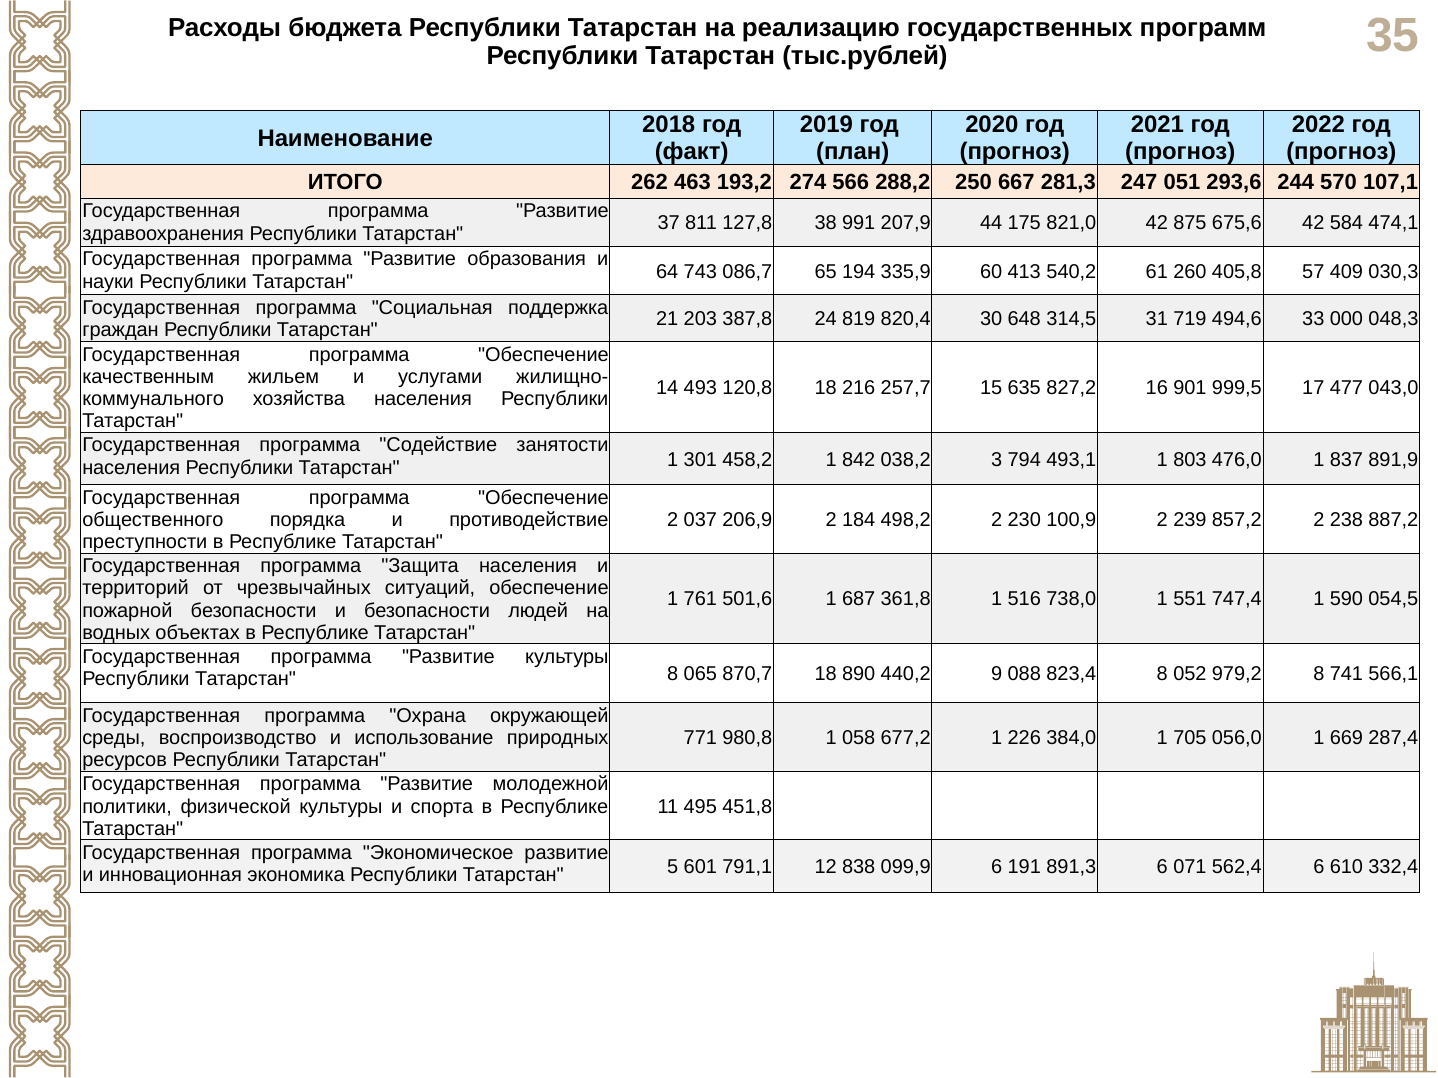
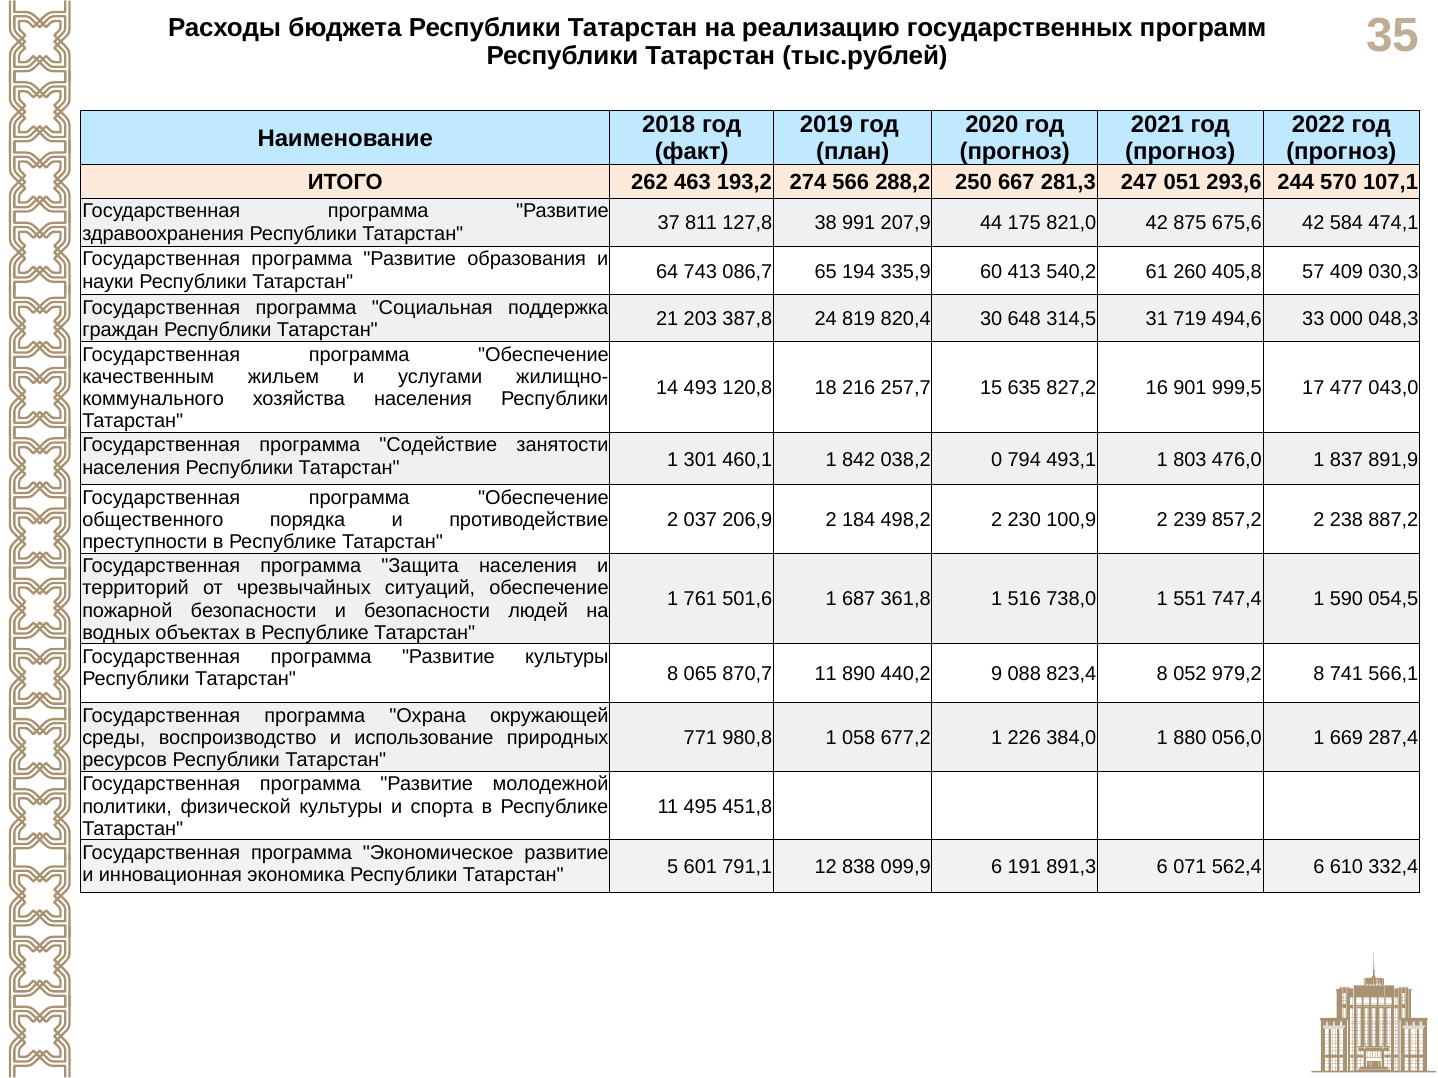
458,2: 458,2 -> 460,1 (747, 460)
3: 3 -> 0 (997, 460)
870,7 18: 18 -> 11 (826, 675)
705: 705 -> 880 (1190, 738)
